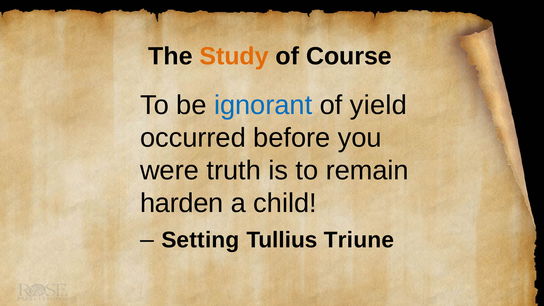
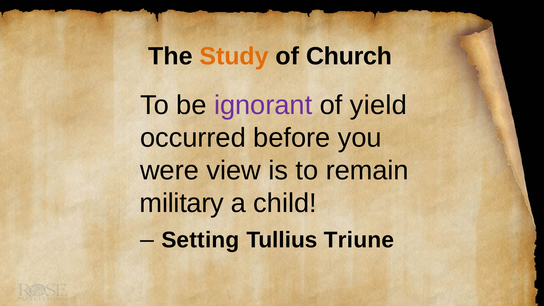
Course: Course -> Church (349, 56)
ignorant colour: blue -> purple (263, 105)
truth: truth -> view (234, 171)
harden: harden -> military (182, 203)
